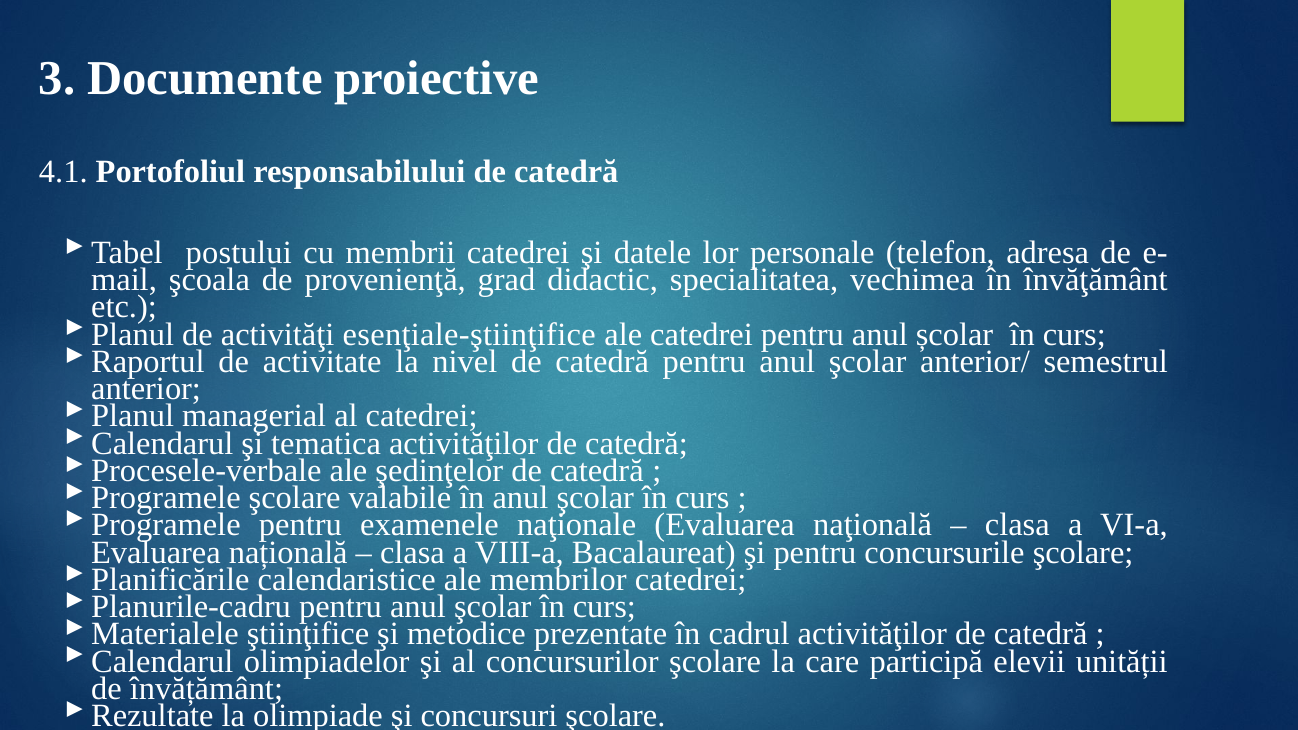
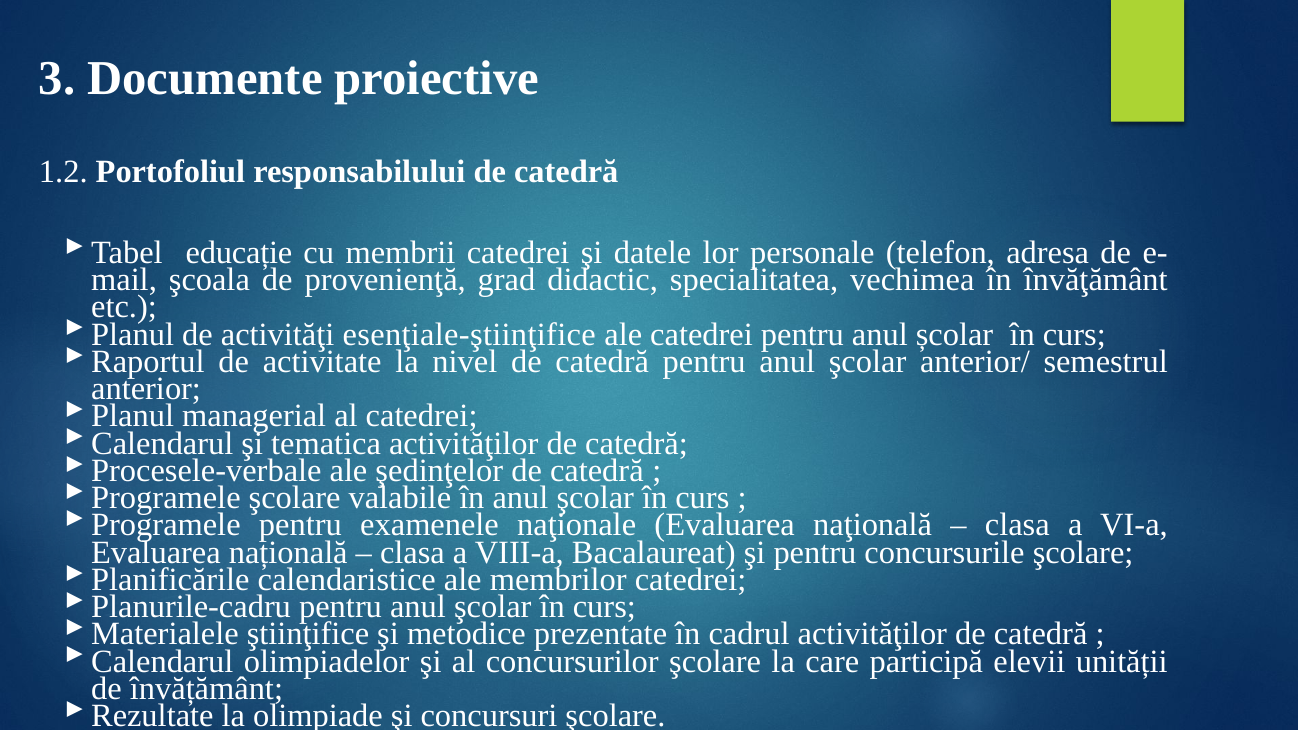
4.1: 4.1 -> 1.2 (63, 171)
postului: postului -> educație (239, 253)
